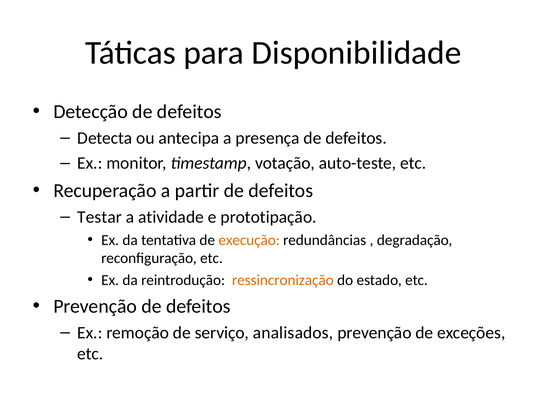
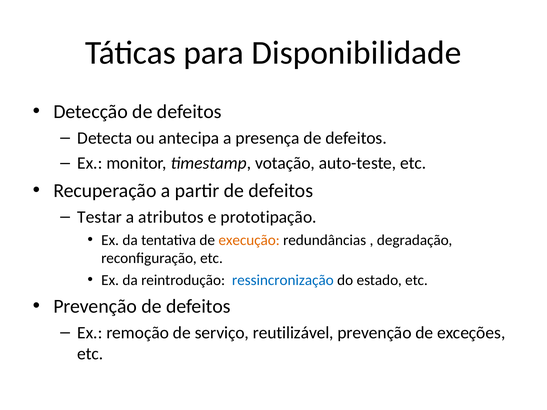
atividade: atividade -> atributos (171, 217)
ressincronização colour: orange -> blue (283, 280)
analisados: analisados -> reutilizável (293, 333)
